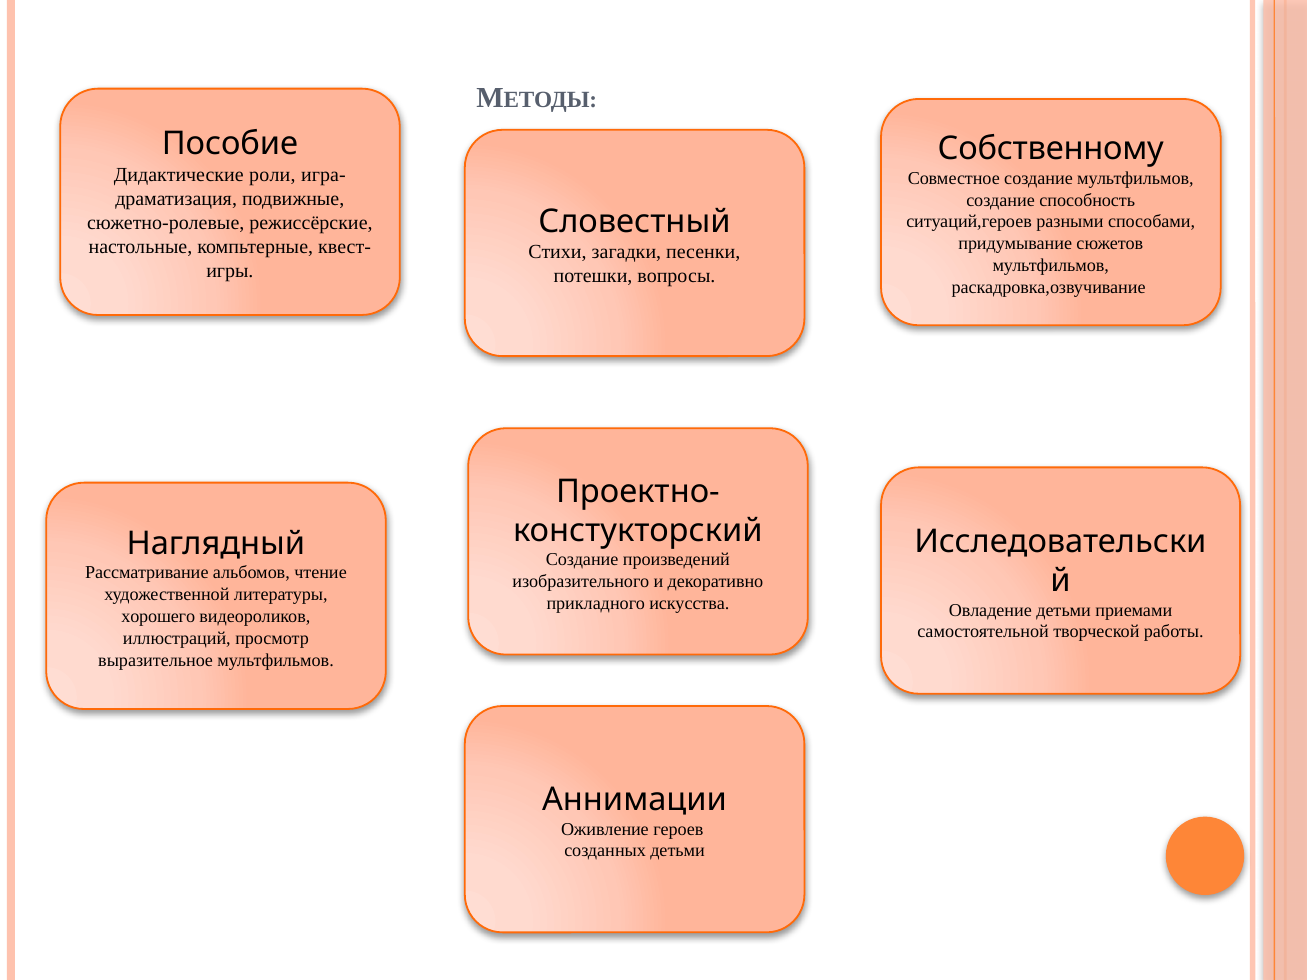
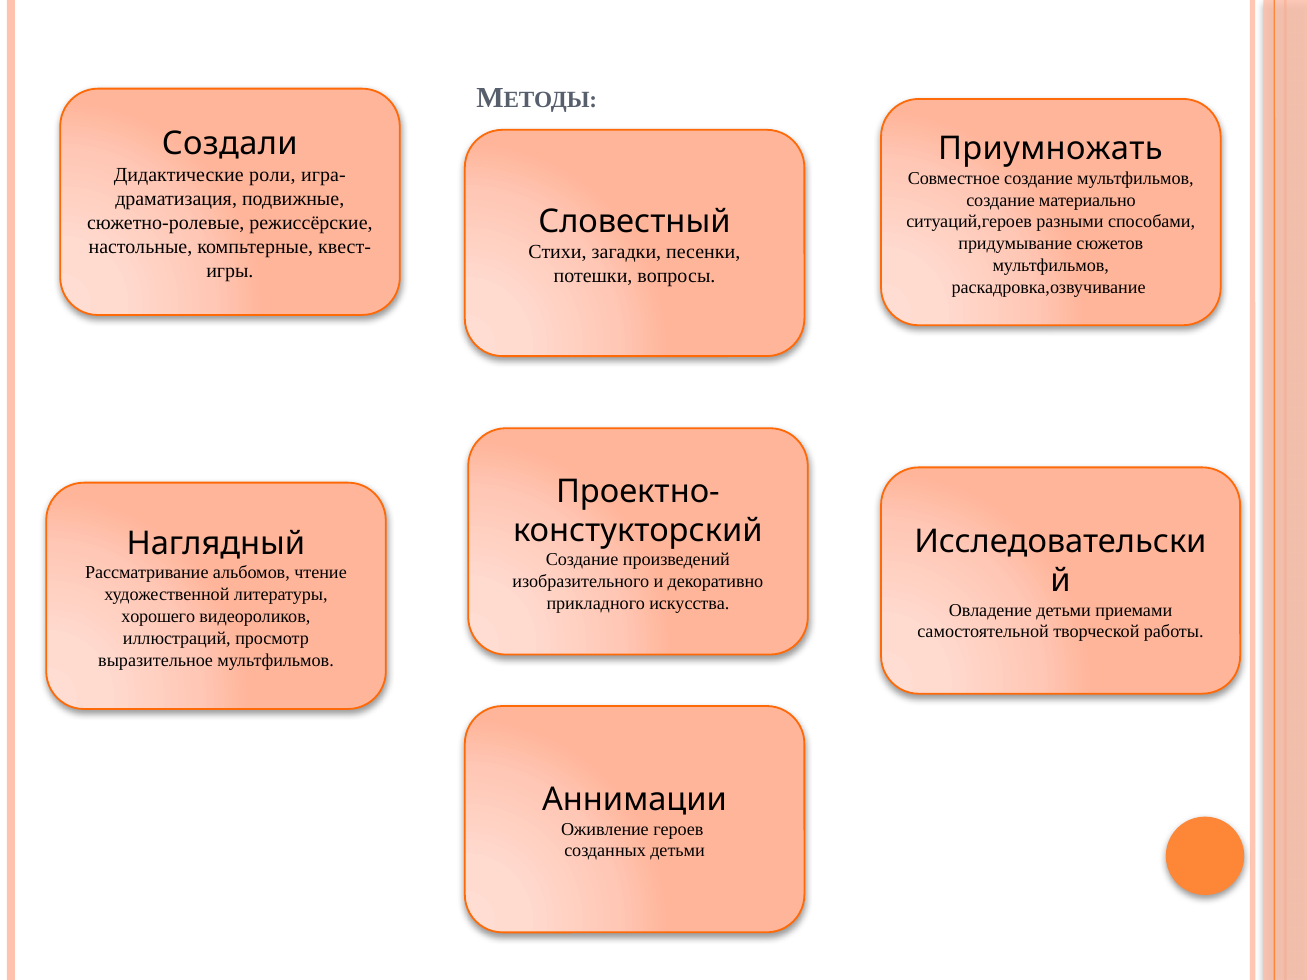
Пособие: Пособие -> Создали (230, 144)
Собственному: Собственному -> Приумножать (1050, 149)
способность: способность -> материально (1087, 200)
